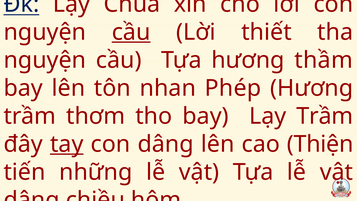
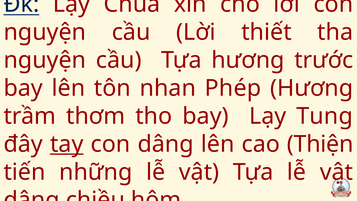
cầu underline: present -> none (131, 32)
thầm: thầm -> trước (324, 60)
Lạy Trầm: Trầm -> Tung (325, 116)
